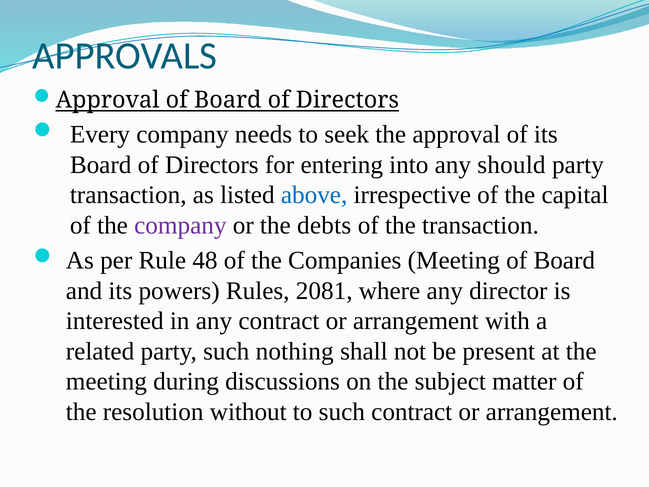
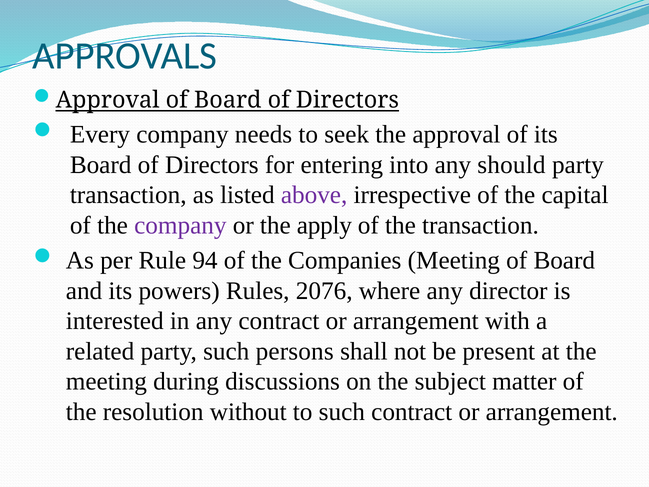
above colour: blue -> purple (314, 195)
debts: debts -> apply (324, 225)
48: 48 -> 94 (205, 260)
2081: 2081 -> 2076 (324, 291)
nothing: nothing -> persons (295, 351)
